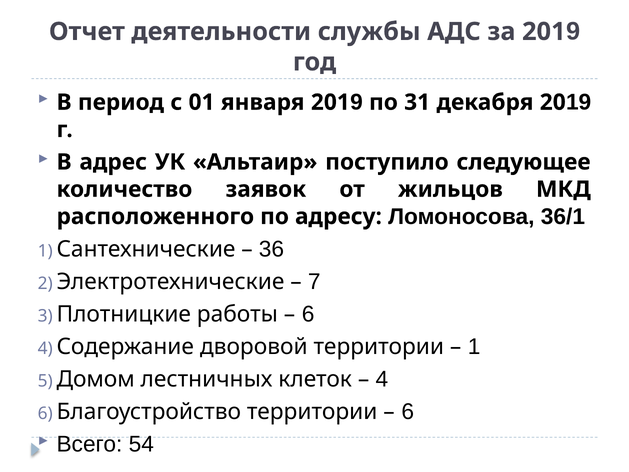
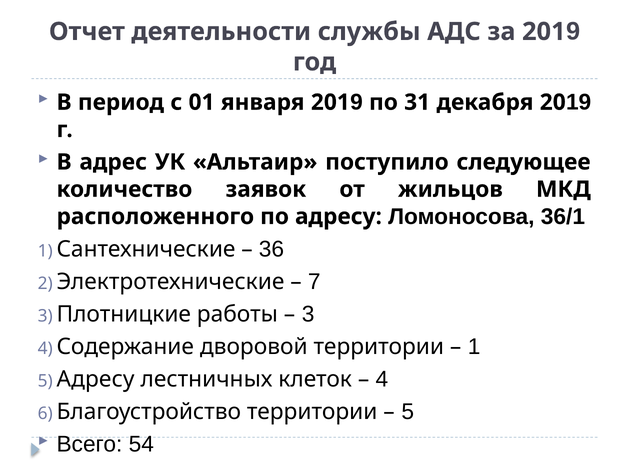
6: 6 -> 3 (308, 314)
Домом: Домом -> Адресу (96, 379)
6: 6 -> 5 (408, 411)
